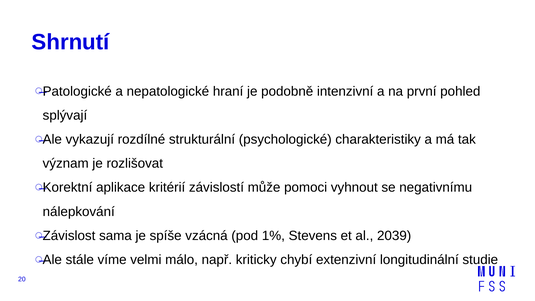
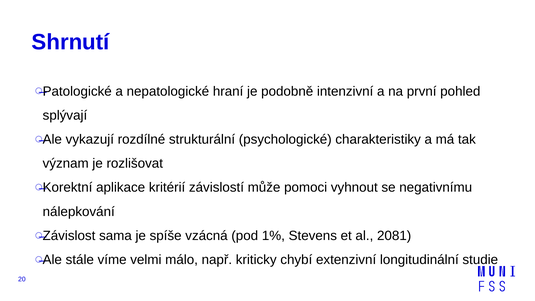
2039: 2039 -> 2081 (394, 236)
